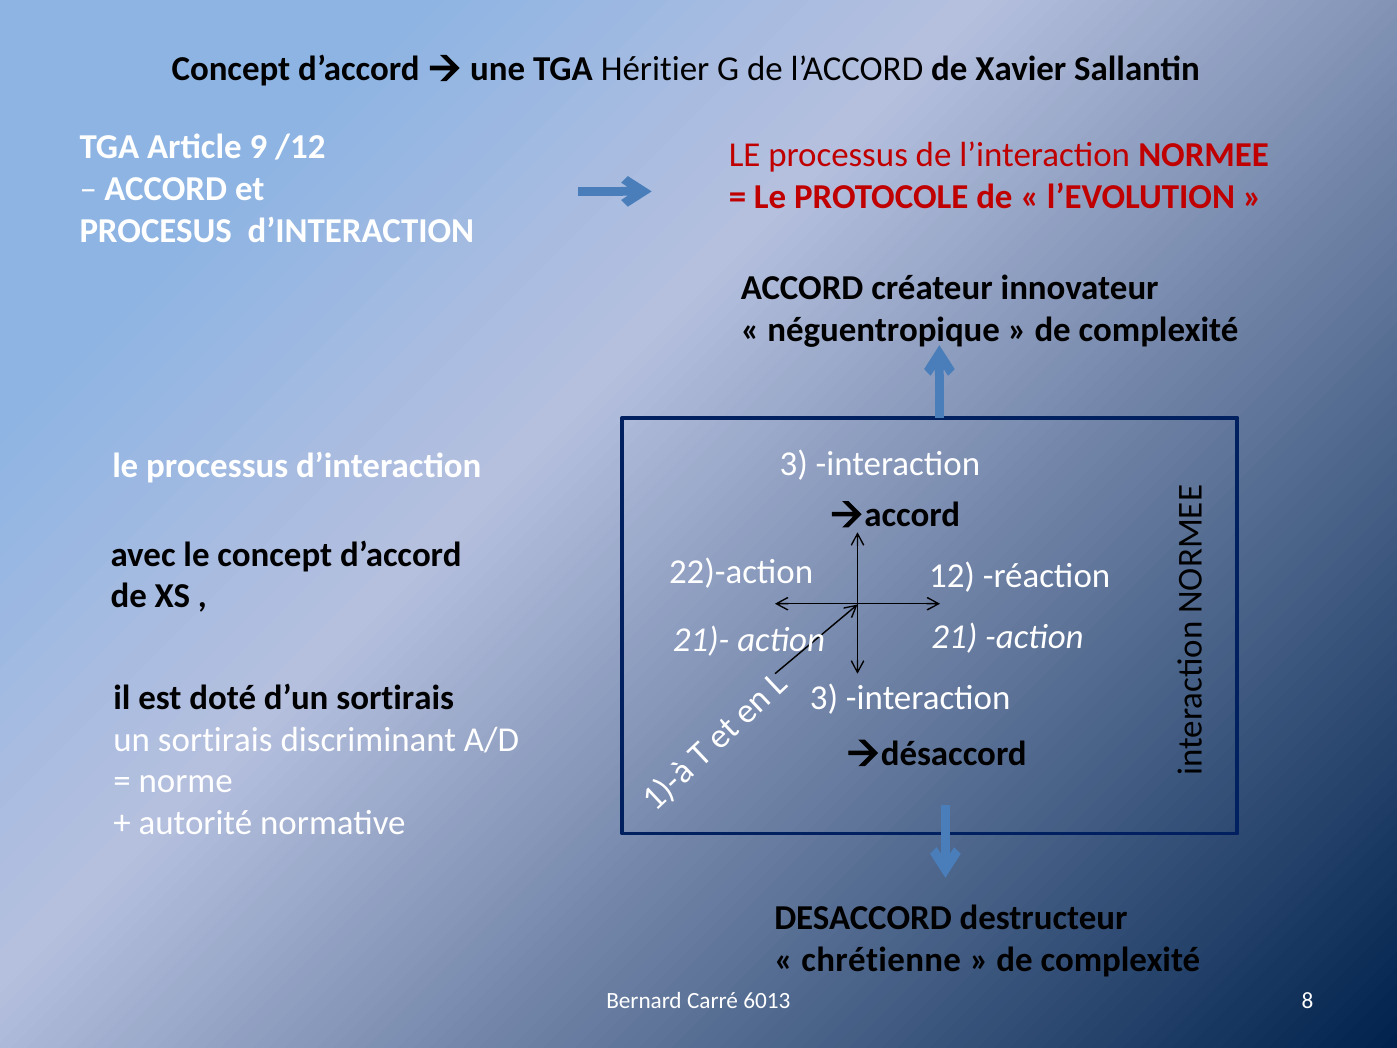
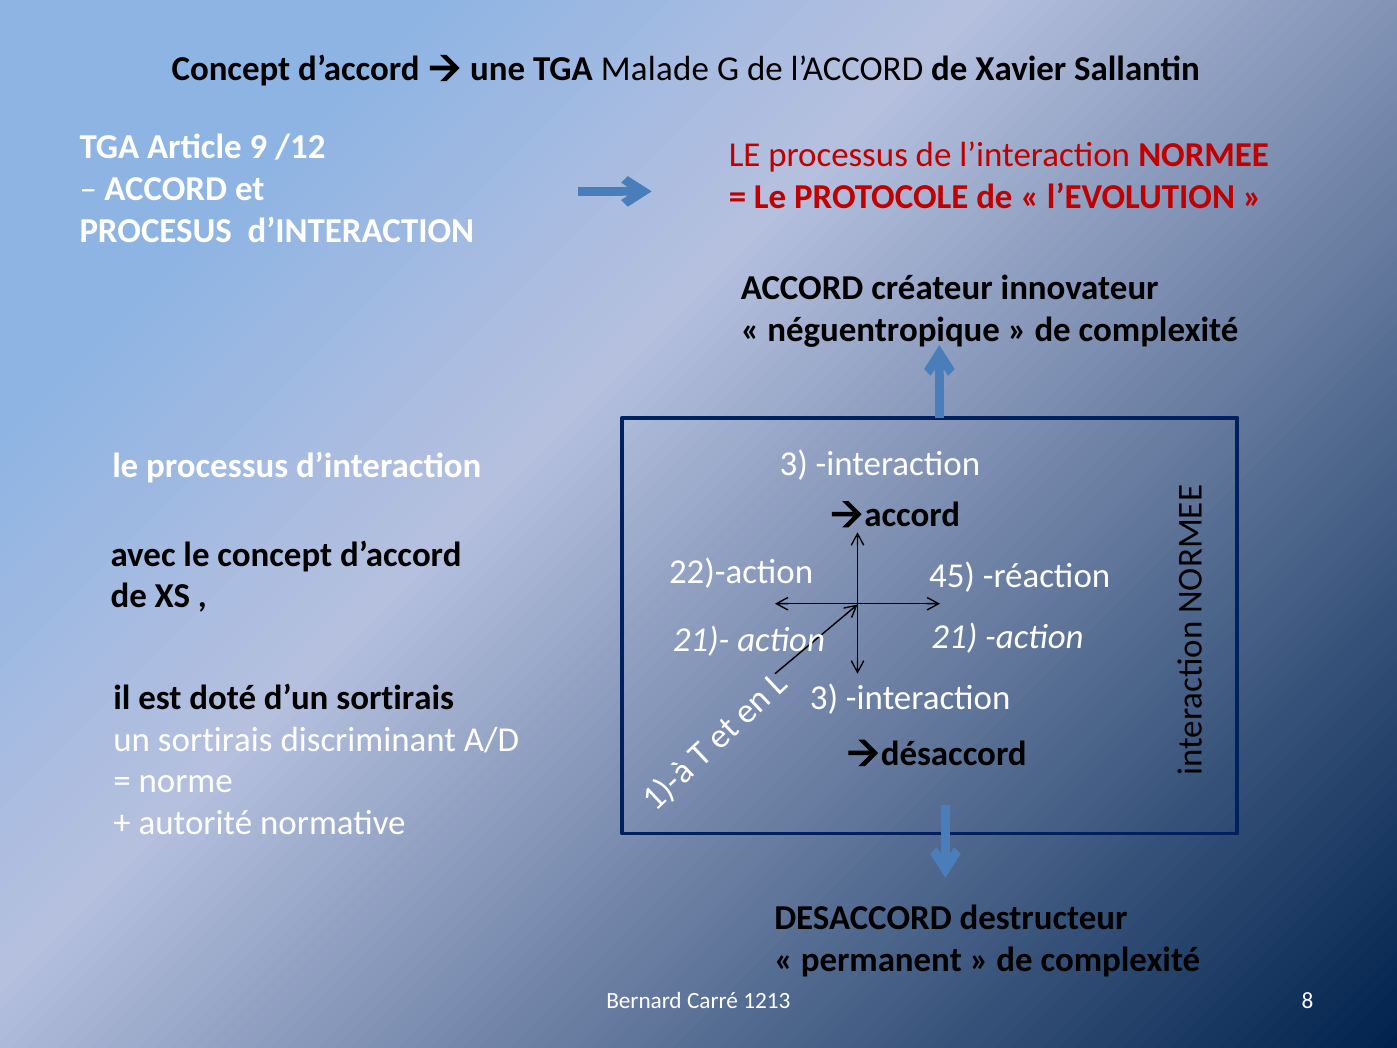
Héritier: Héritier -> Malade (655, 69)
12: 12 -> 45 (952, 576)
chrétienne: chrétienne -> permanent (881, 959)
6013: 6013 -> 1213 (767, 1000)
